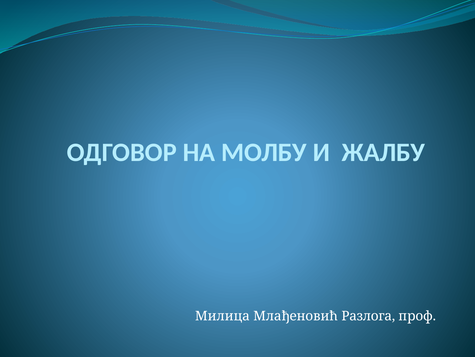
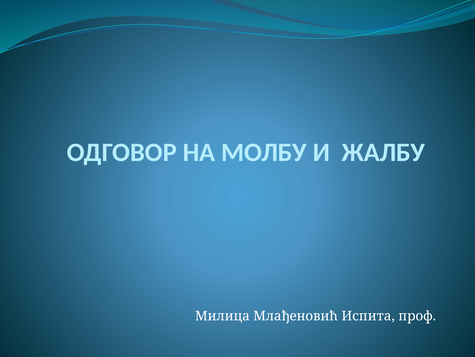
Разлога: Разлога -> Испита (368, 315)
